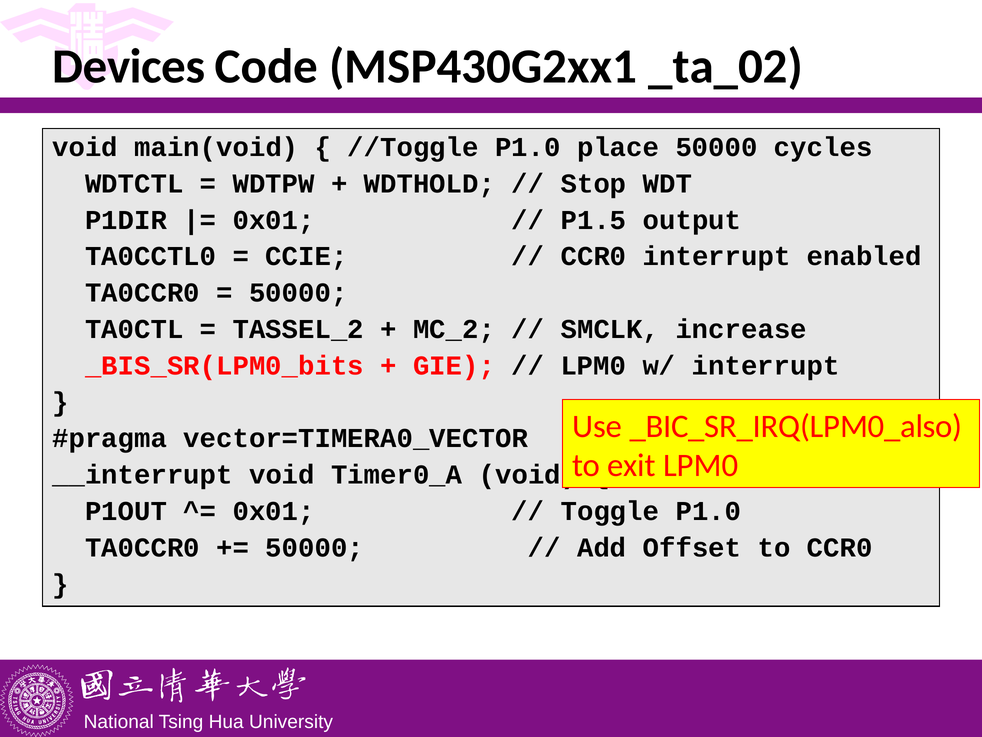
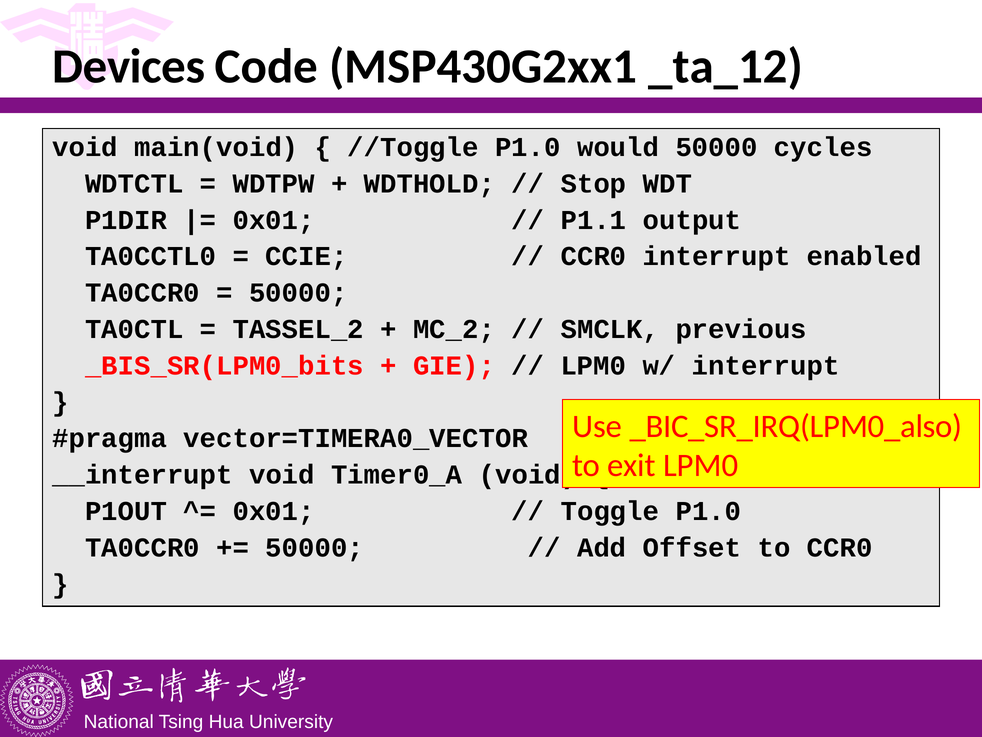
_ta_02: _ta_02 -> _ta_12 (726, 66)
place: place -> would (618, 147)
P1.5: P1.5 -> P1.1 (594, 220)
increase: increase -> previous (741, 329)
